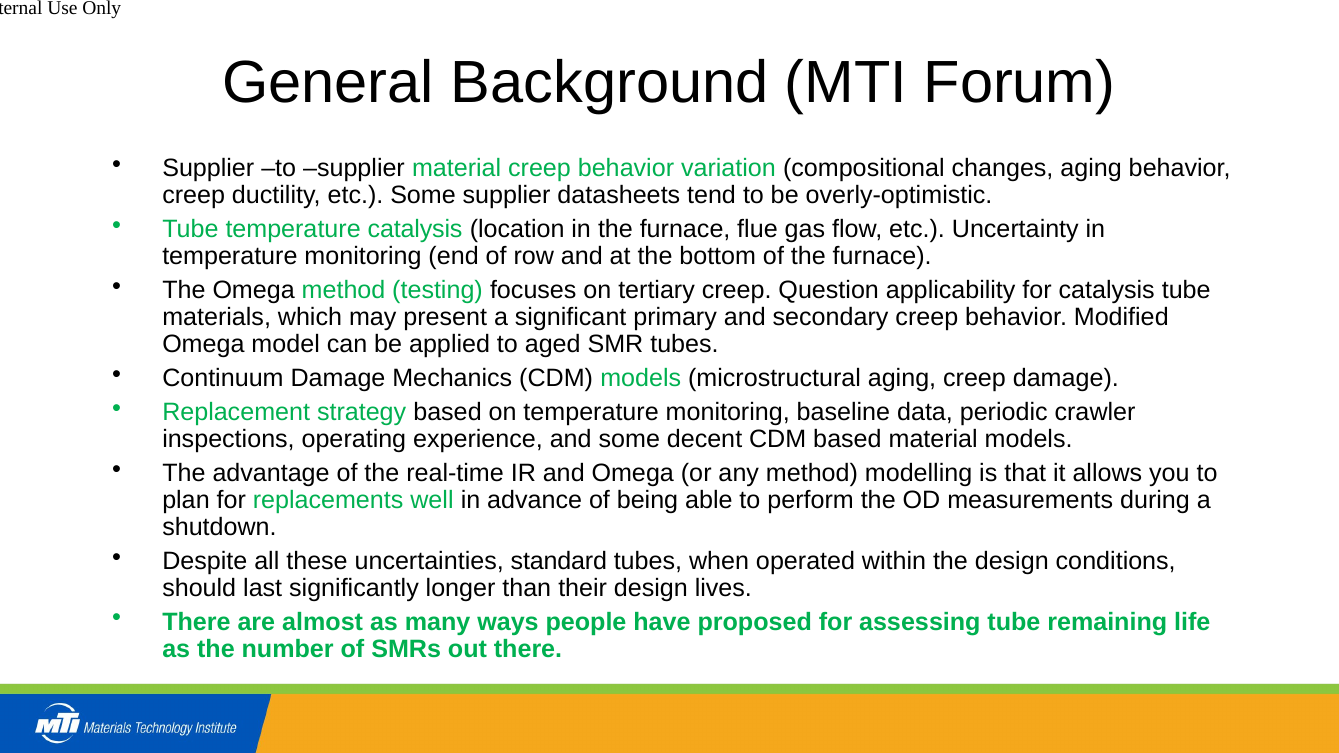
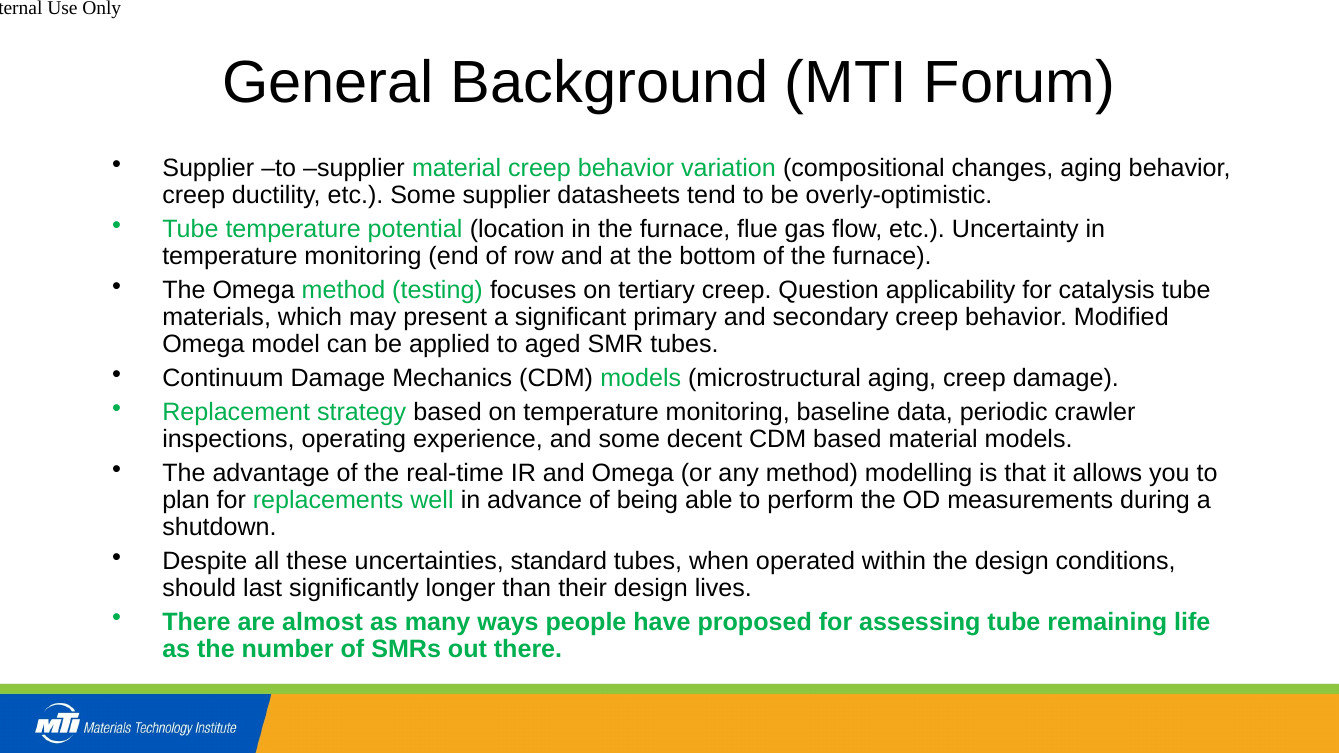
temperature catalysis: catalysis -> potential (415, 229)
